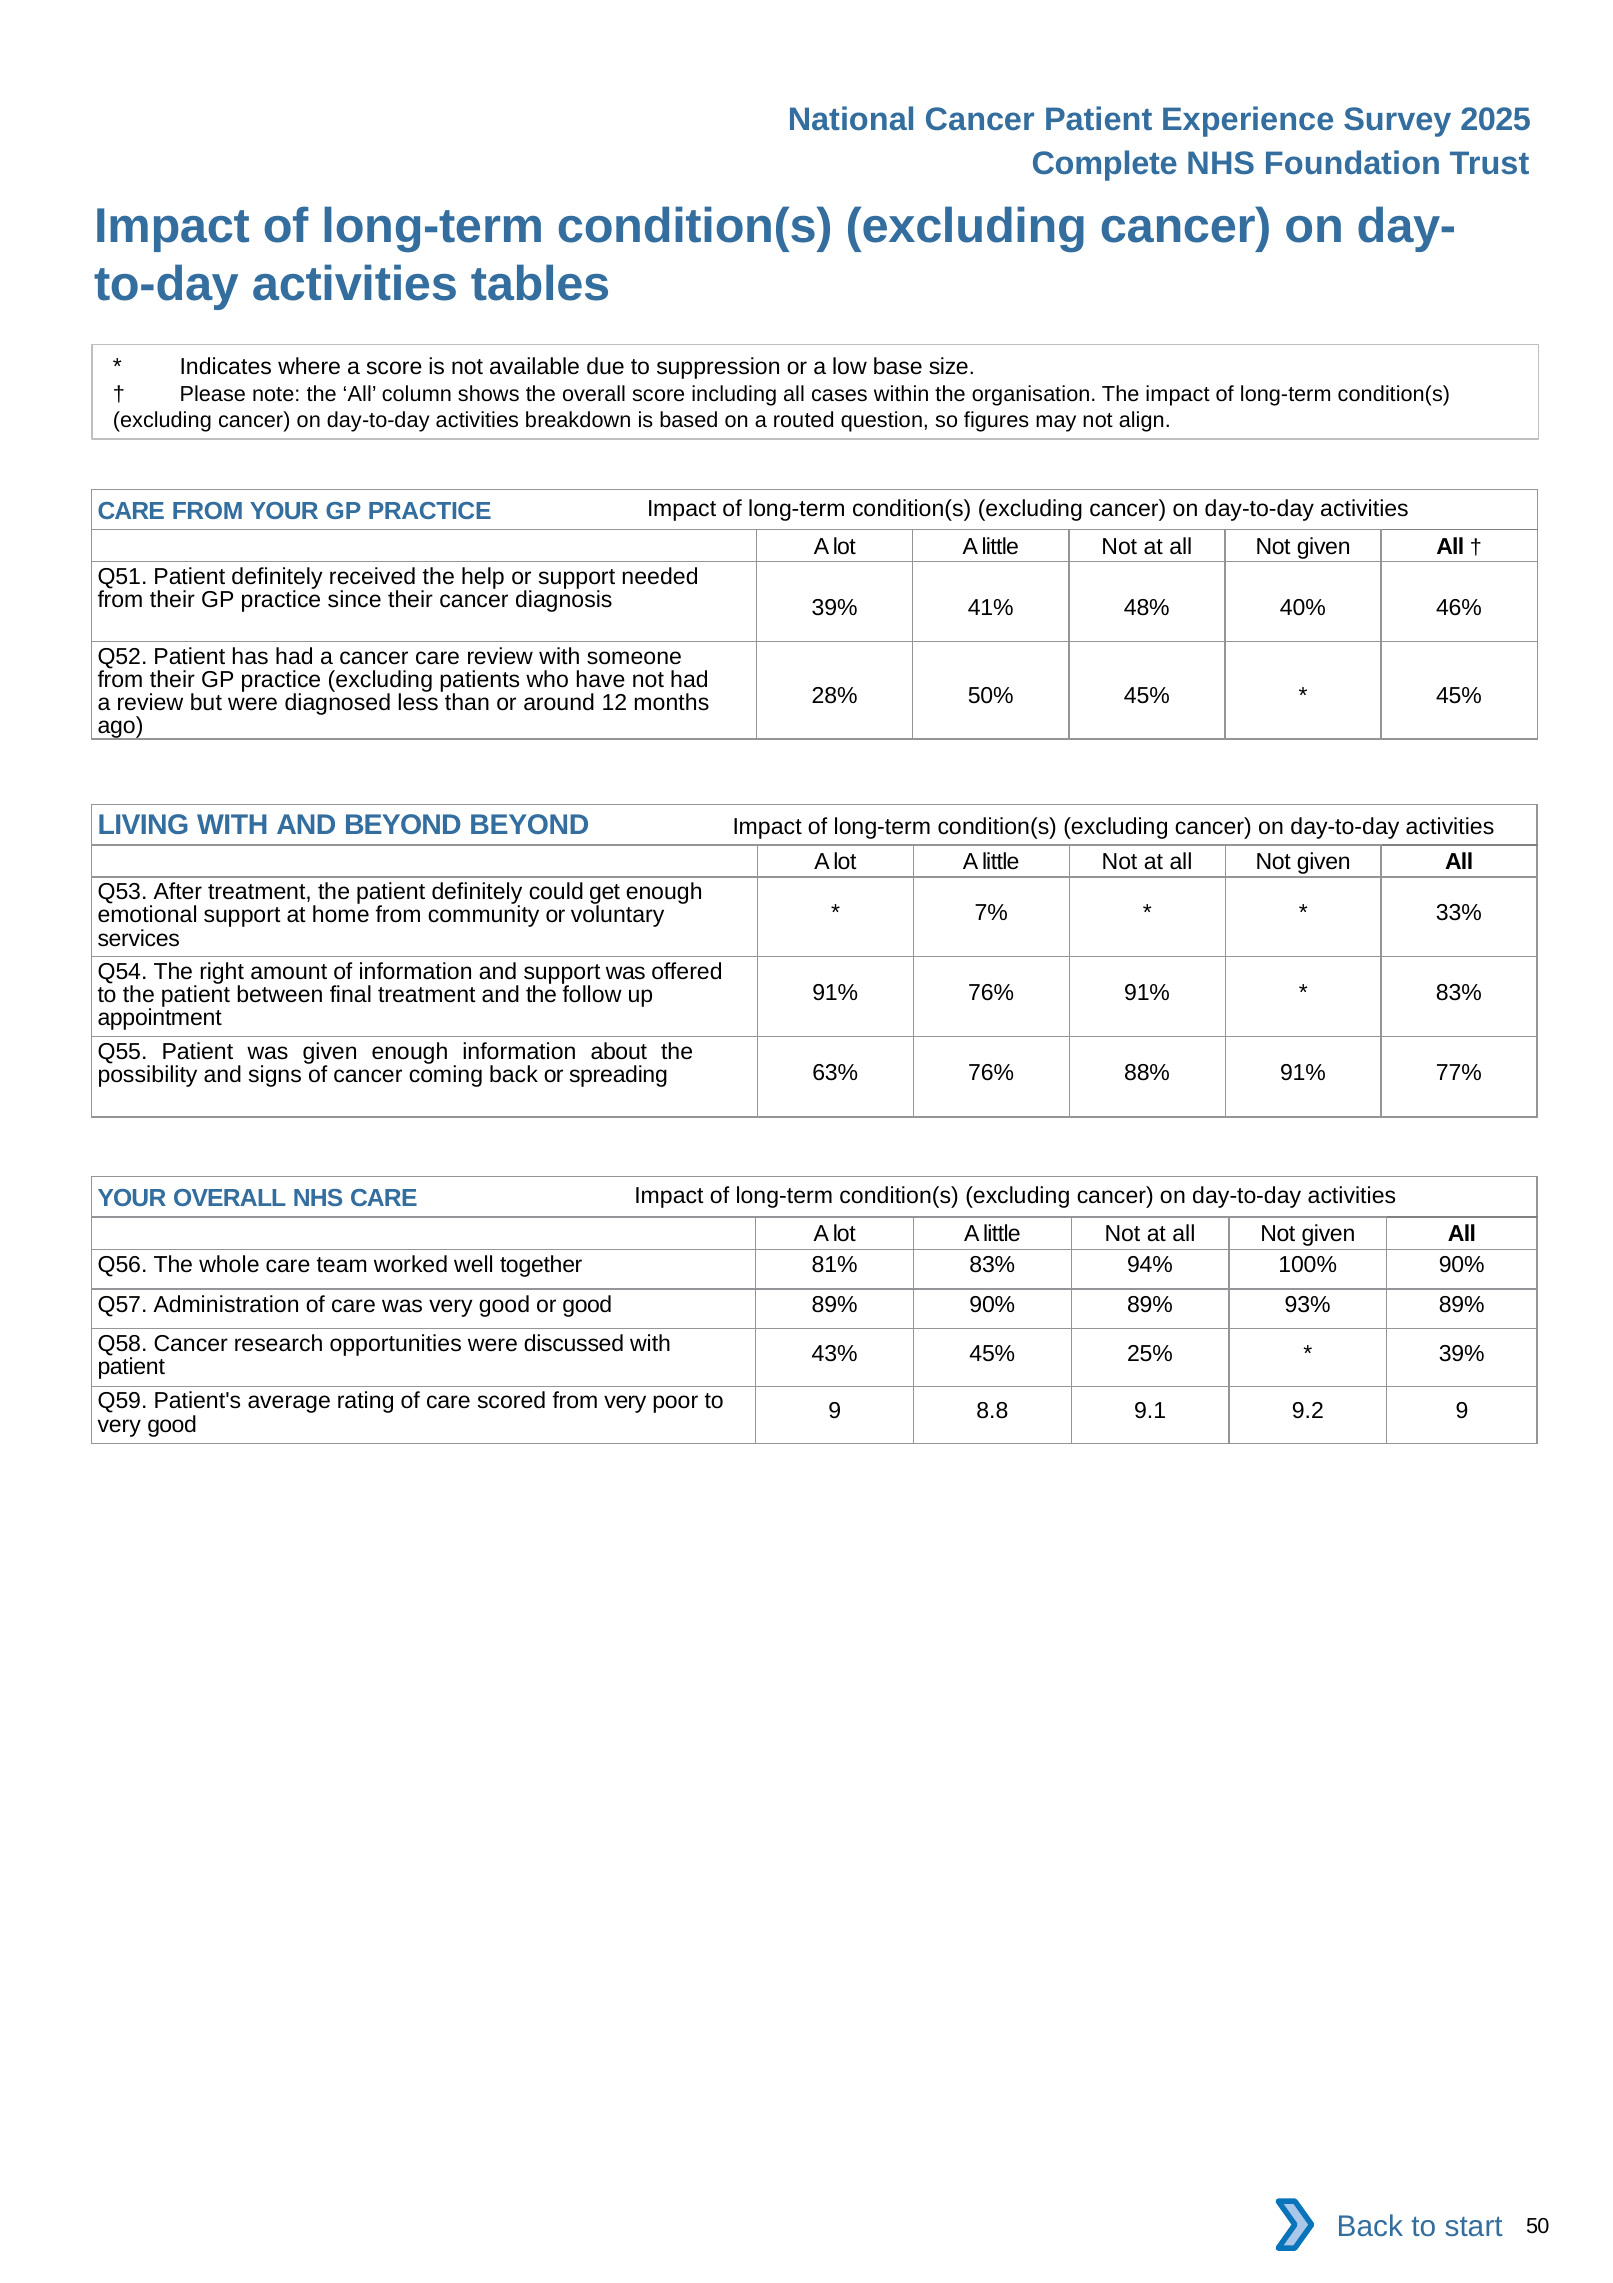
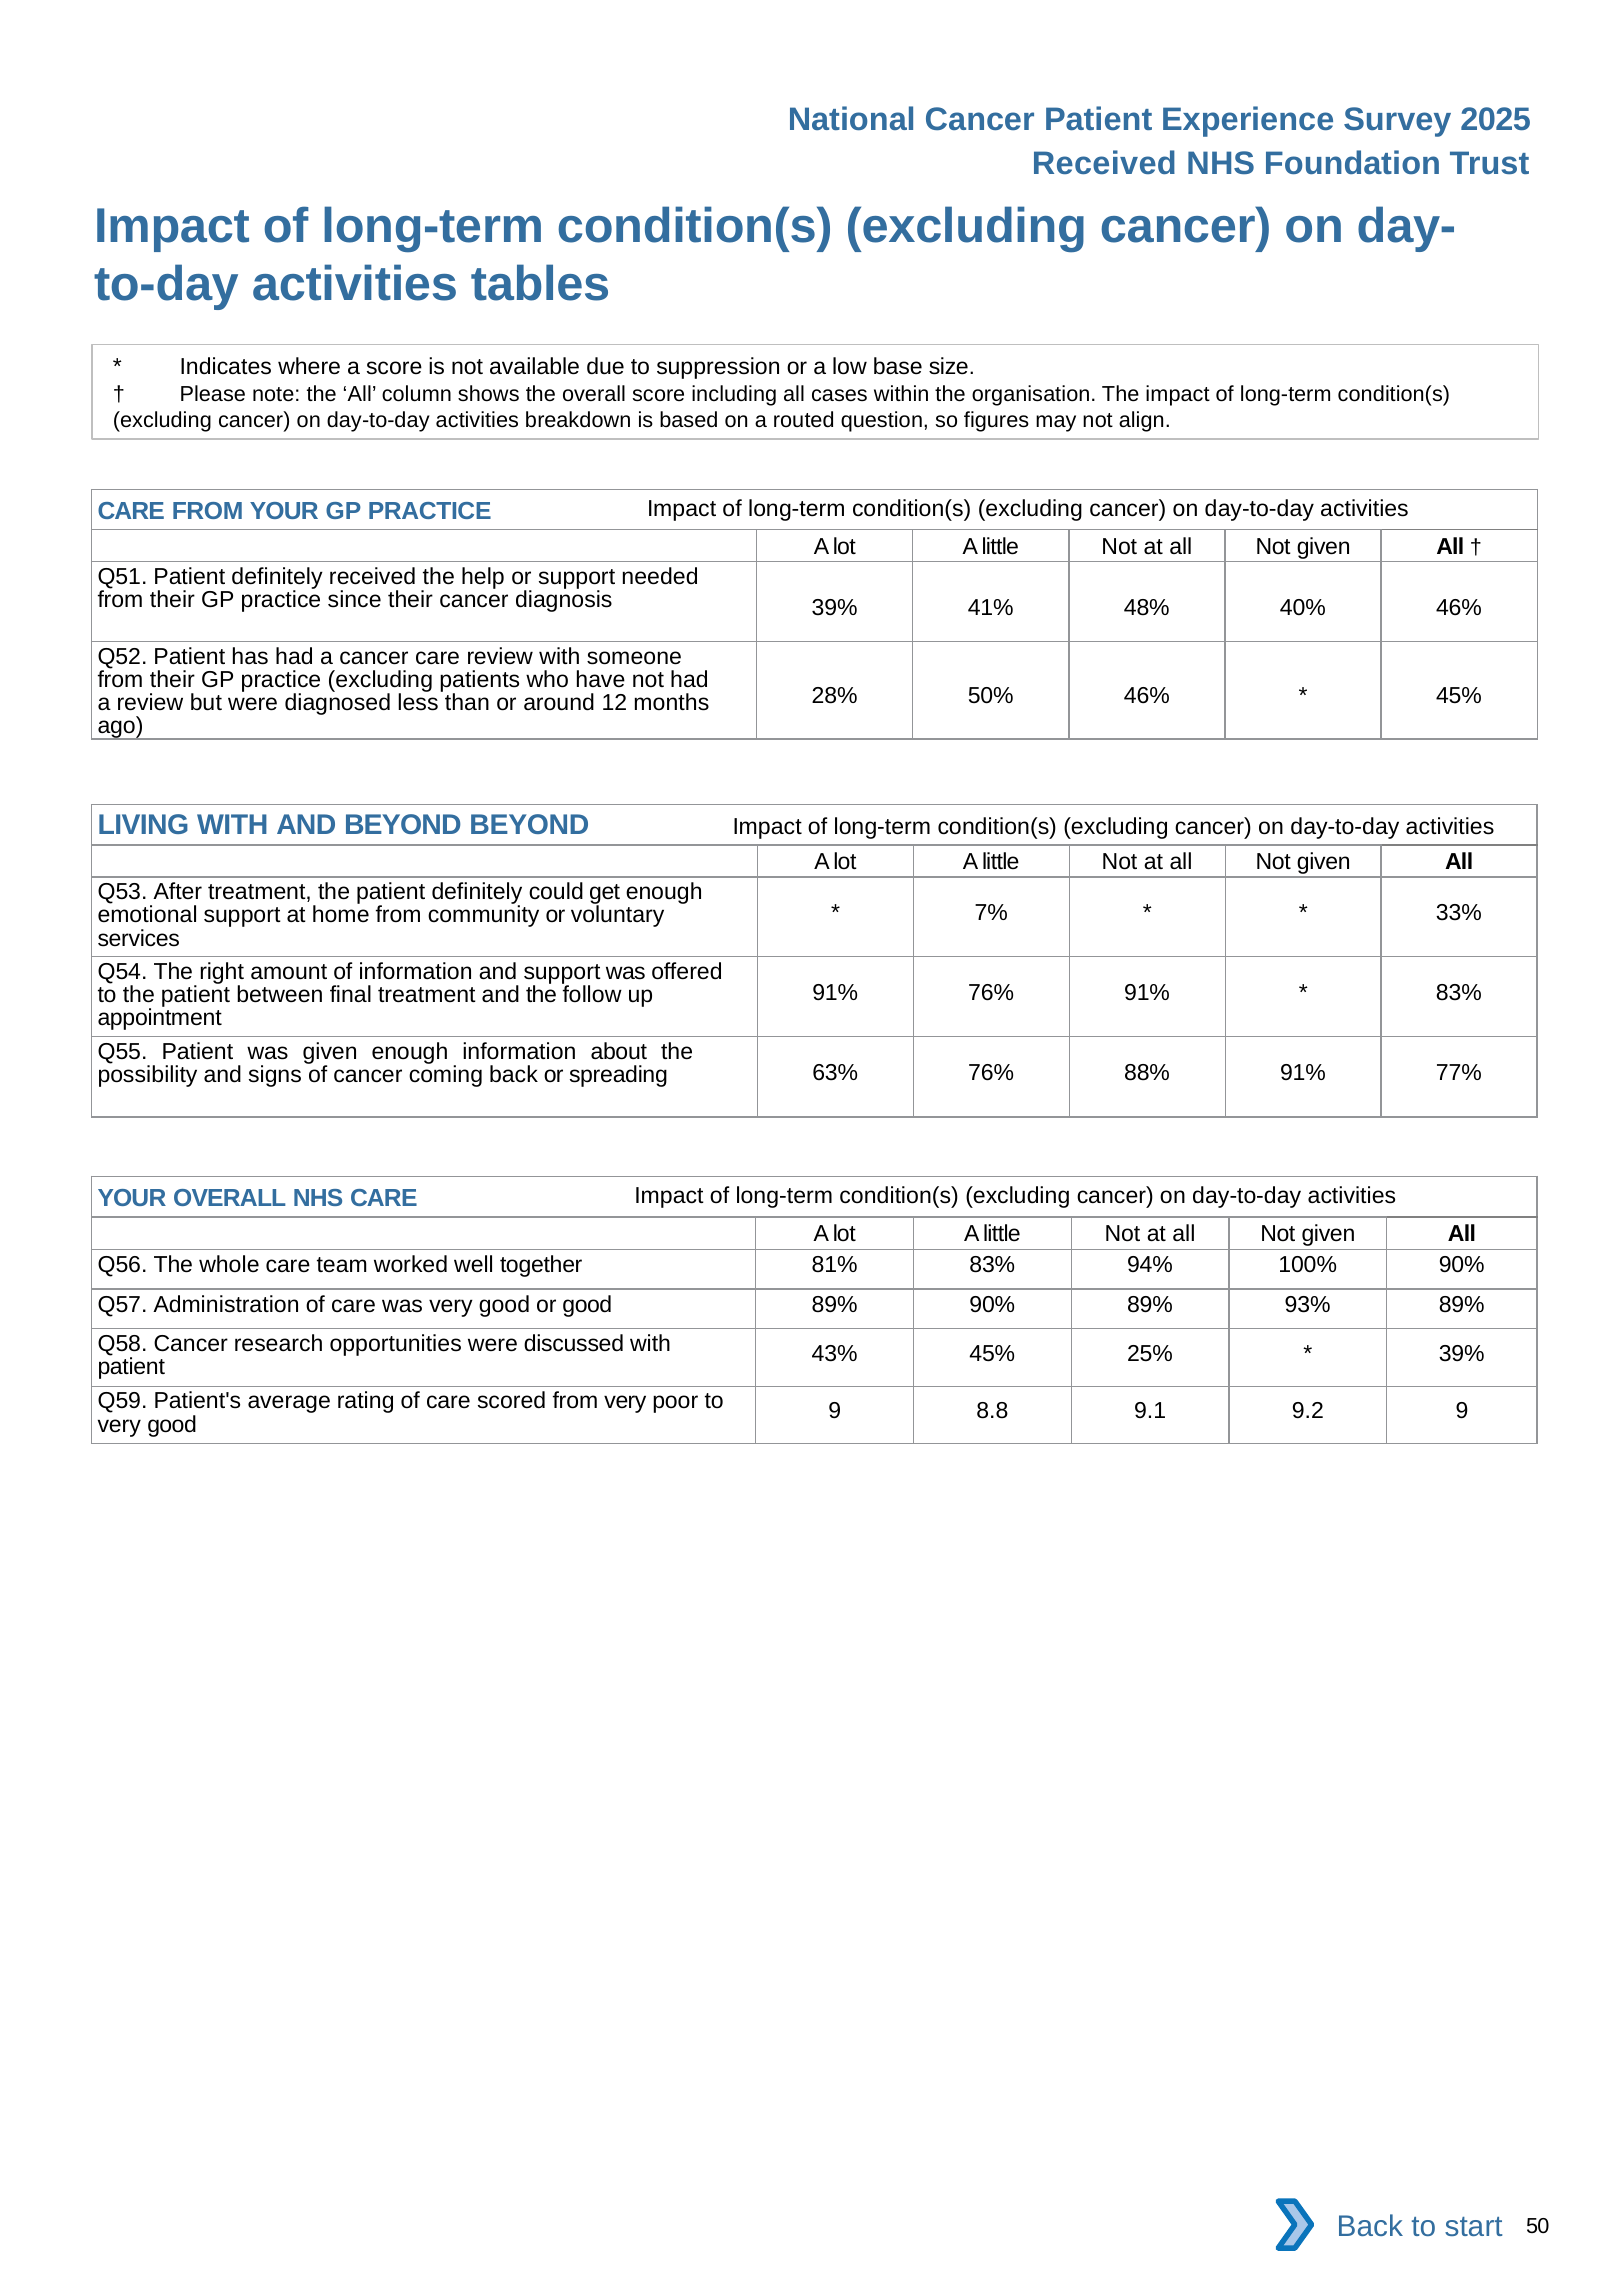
Complete: Complete -> Received (1104, 164)
50% 45%: 45% -> 46% (1147, 696)
